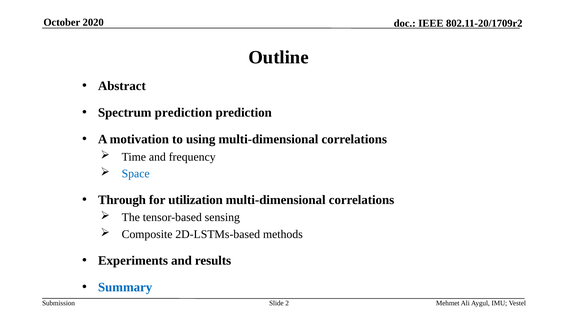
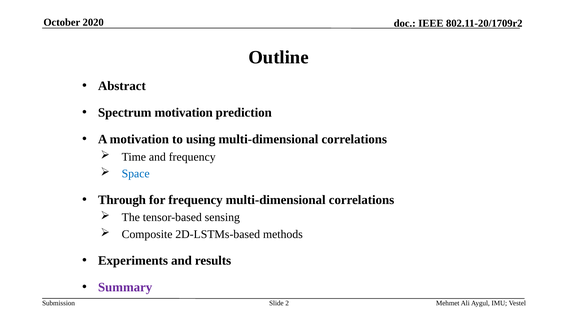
Spectrum prediction: prediction -> motivation (184, 113)
for utilization: utilization -> frequency (196, 200)
Summary colour: blue -> purple (125, 287)
